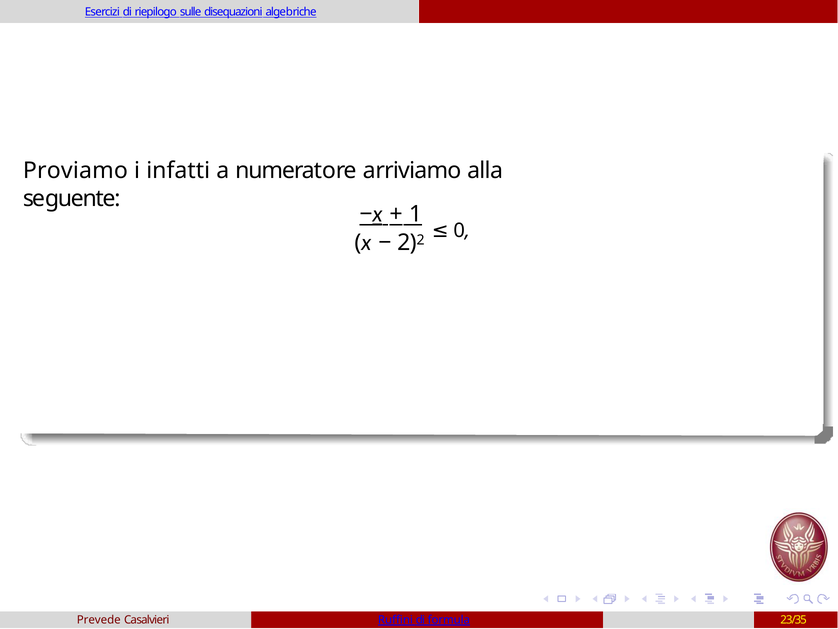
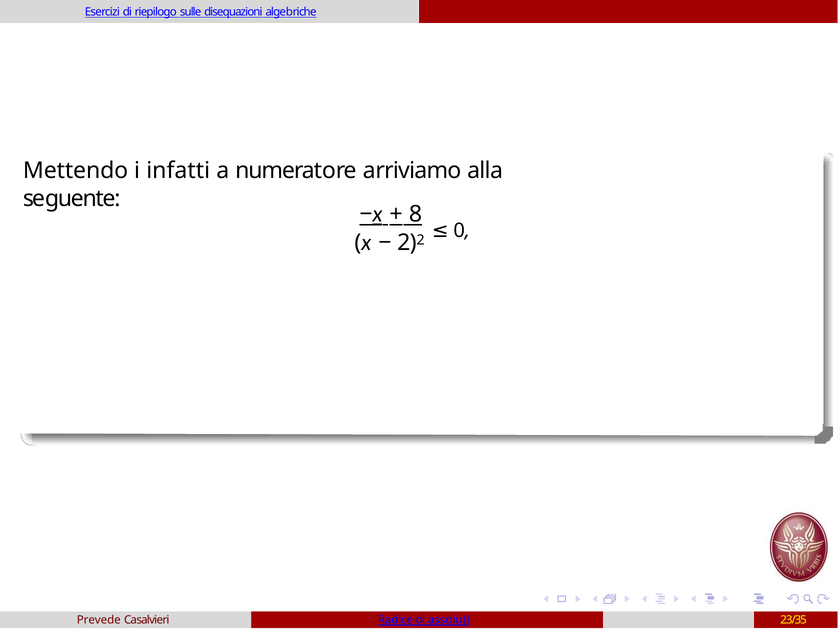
Proviamo: Proviamo -> Mettendo (76, 171)
1: 1 -> 8 (416, 214)
Ruffini: Ruffini -> Radice (395, 620)
formula: formula -> assoluti (449, 620)
